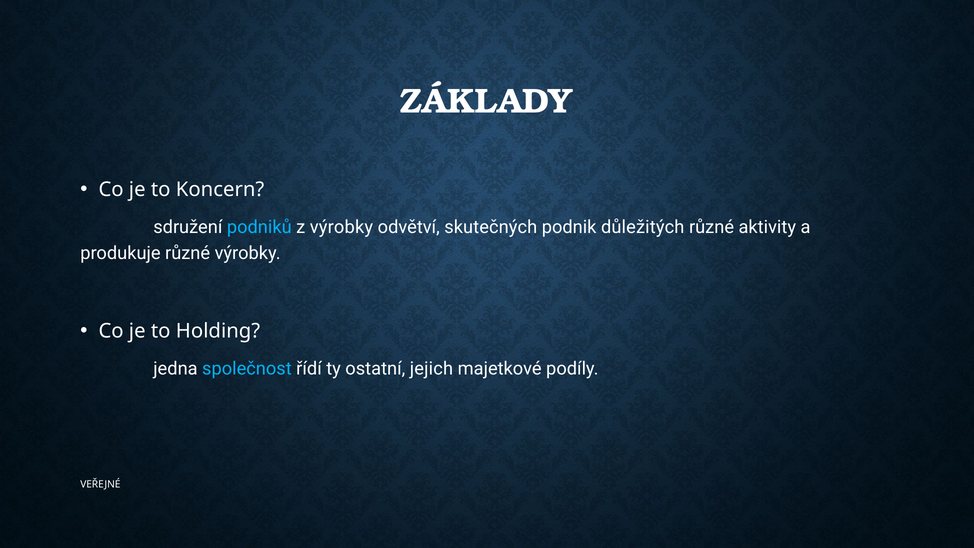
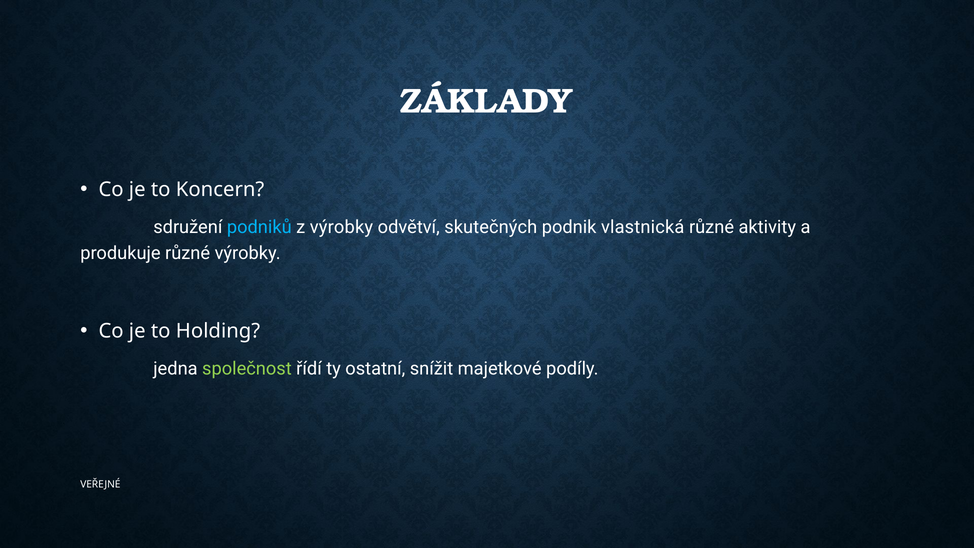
důležitých: důležitých -> vlastnická (643, 227)
společnost colour: light blue -> light green (247, 369)
jejich: jejich -> snížit (432, 369)
